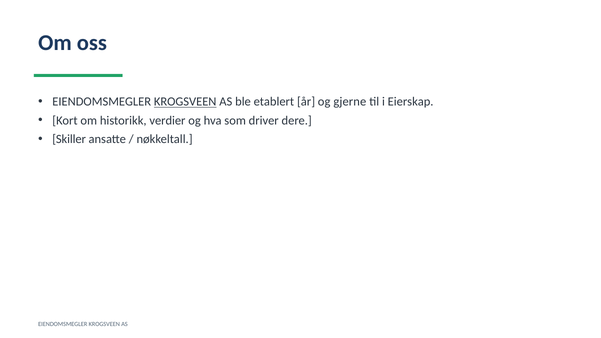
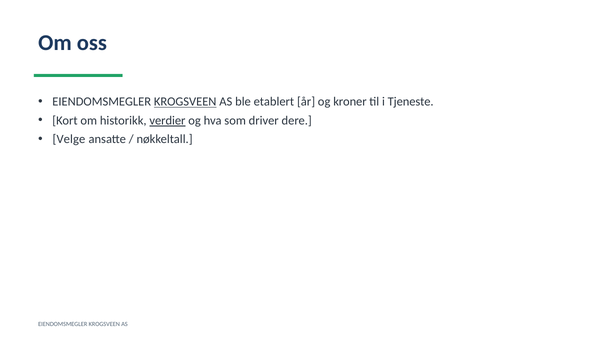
gjerne: gjerne -> kroner (350, 102)
Eierskap: Eierskap -> Tjeneste (411, 102)
verdier underline: none -> present (167, 121)
Skiller: Skiller -> Velge (69, 139)
